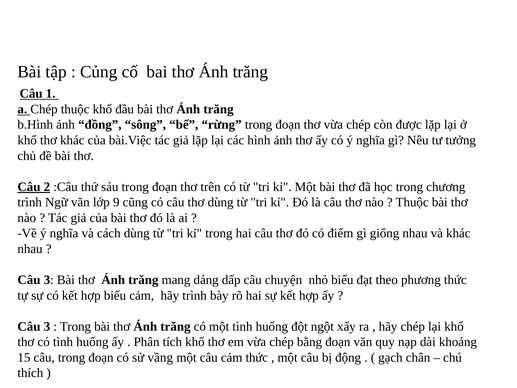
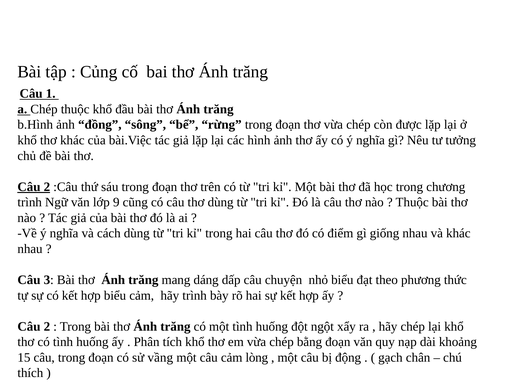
3: 3 -> 2 (47, 326)
cảm thức: thức -> lòng (257, 357)
